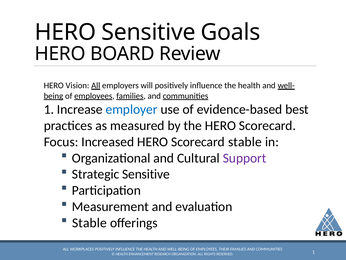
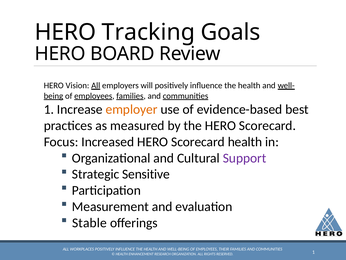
HERO Sensitive: Sensitive -> Tracking (148, 32)
employer colour: blue -> orange (132, 109)
Scorecard stable: stable -> health (245, 142)
